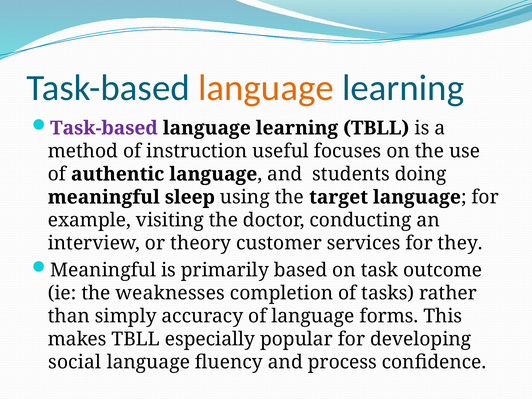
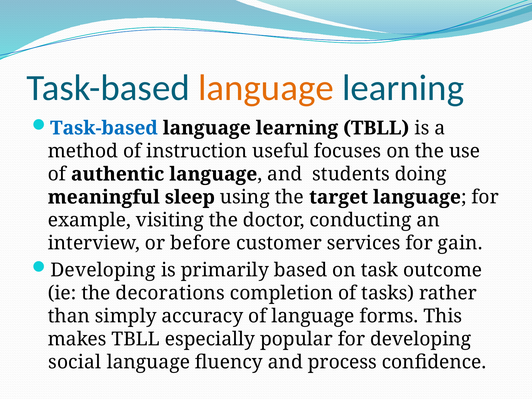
Task-based colour: purple -> blue (104, 128)
theory: theory -> before (201, 243)
they: they -> gain (460, 243)
Meaningful: Meaningful -> Developing (103, 270)
weaknesses: weaknesses -> decorations (170, 293)
